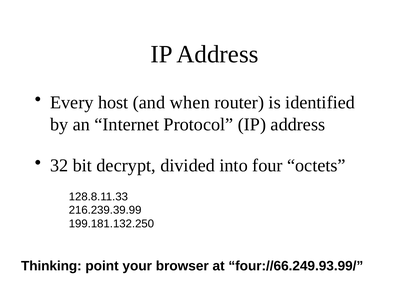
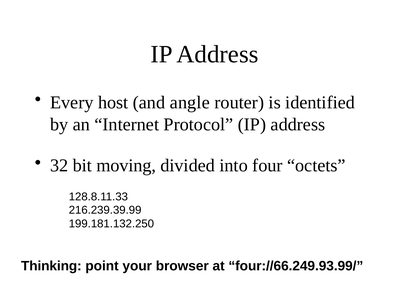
when: when -> angle (190, 103)
decrypt: decrypt -> moving (126, 166)
